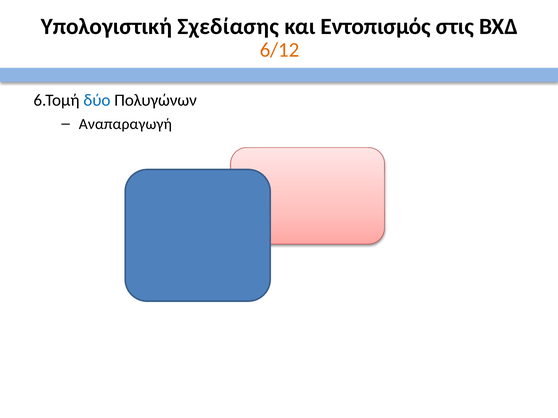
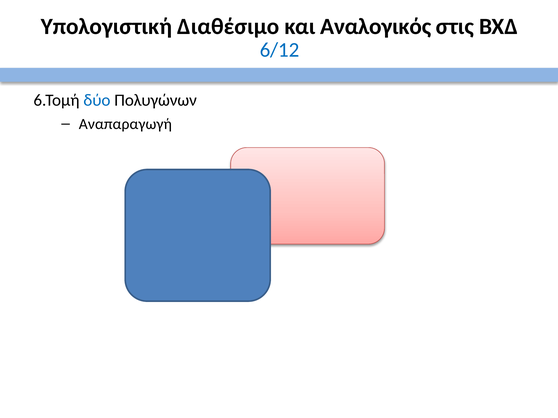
Σχεδίασης: Σχεδίασης -> Διαθέσιμο (228, 27)
Εντοπισμός: Εντοπισμός -> Αναλογικός (376, 27)
6/12 colour: orange -> blue (280, 50)
